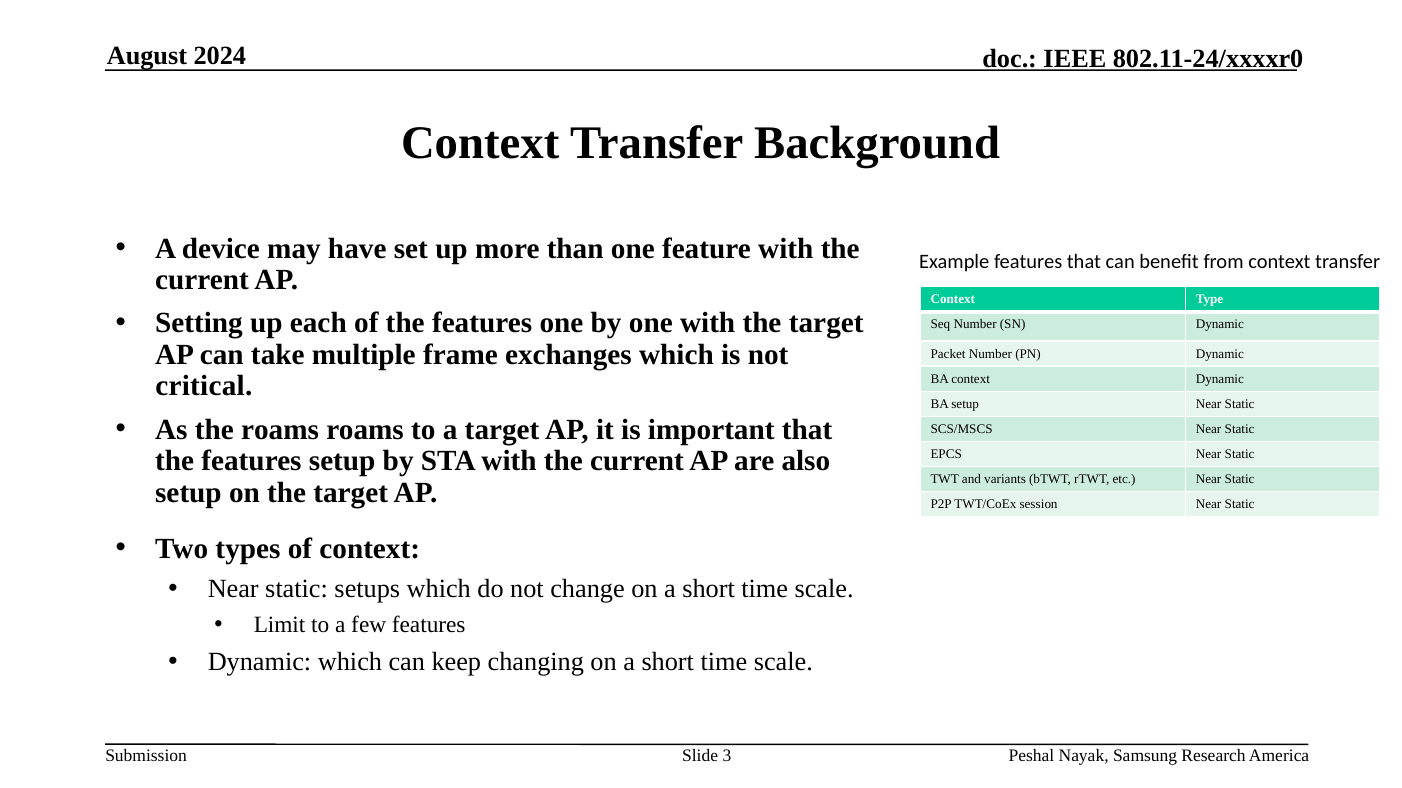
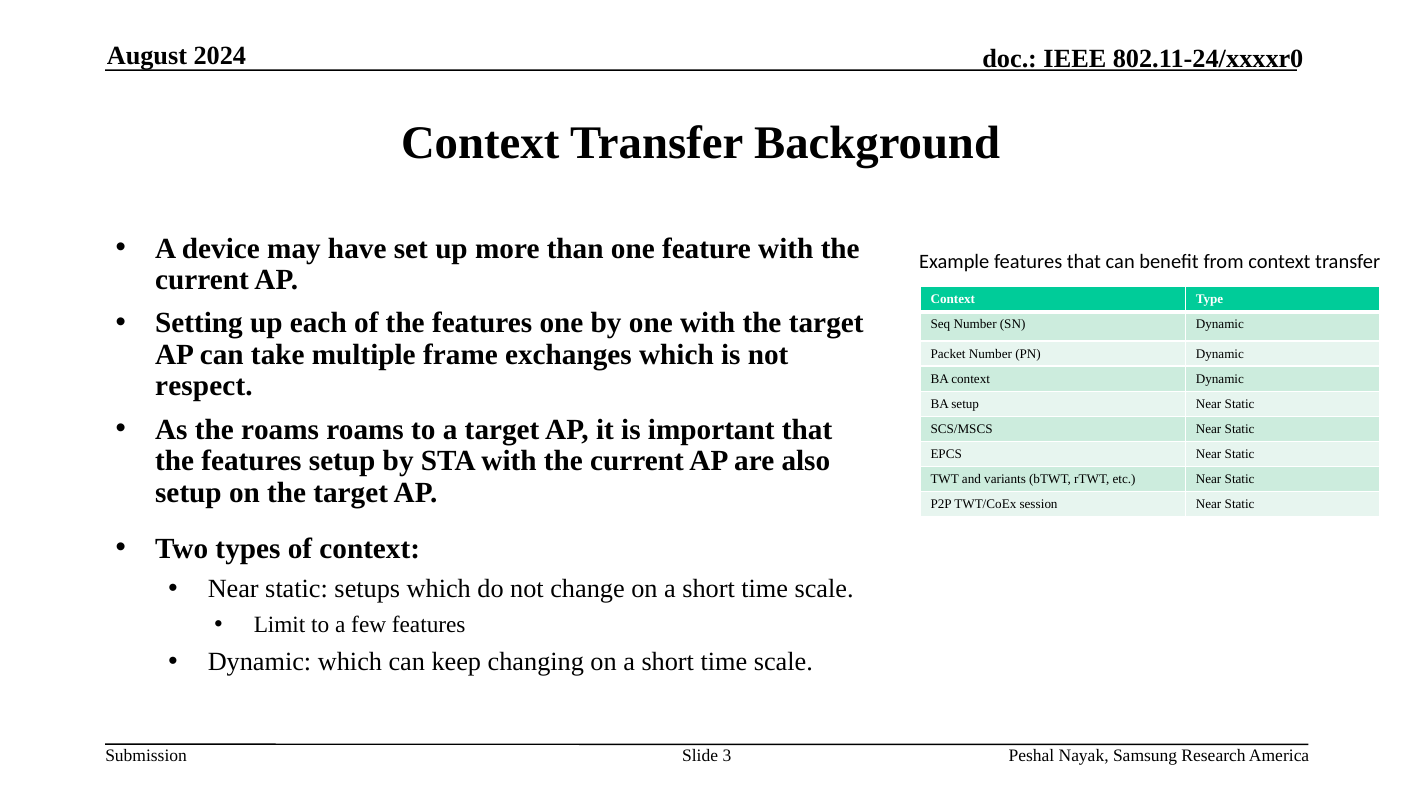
critical: critical -> respect (204, 387)
